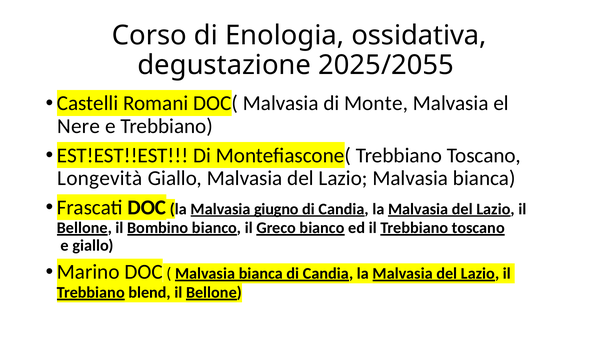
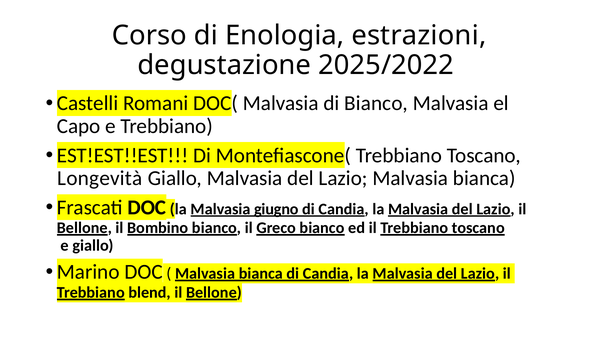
ossidativa: ossidativa -> estrazioni (419, 35)
2025/2055: 2025/2055 -> 2025/2022 (386, 65)
di Monte: Monte -> Bianco (376, 103)
Nere: Nere -> Capo (79, 126)
